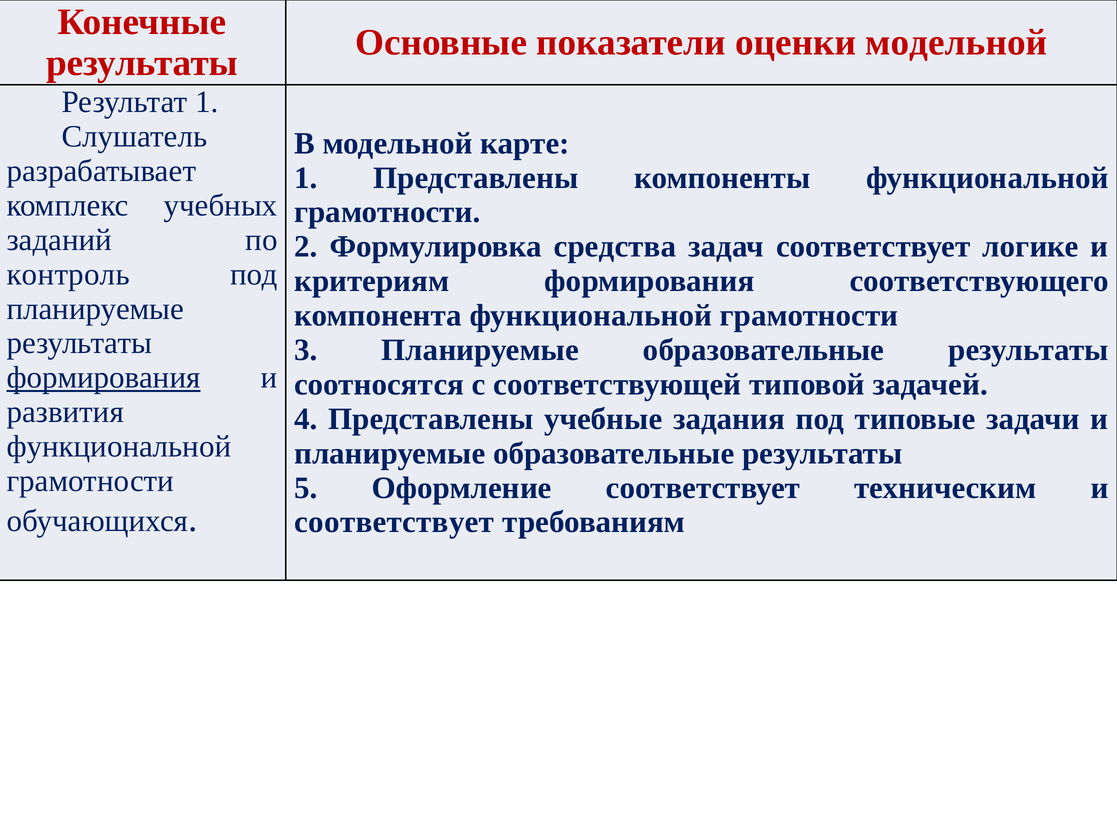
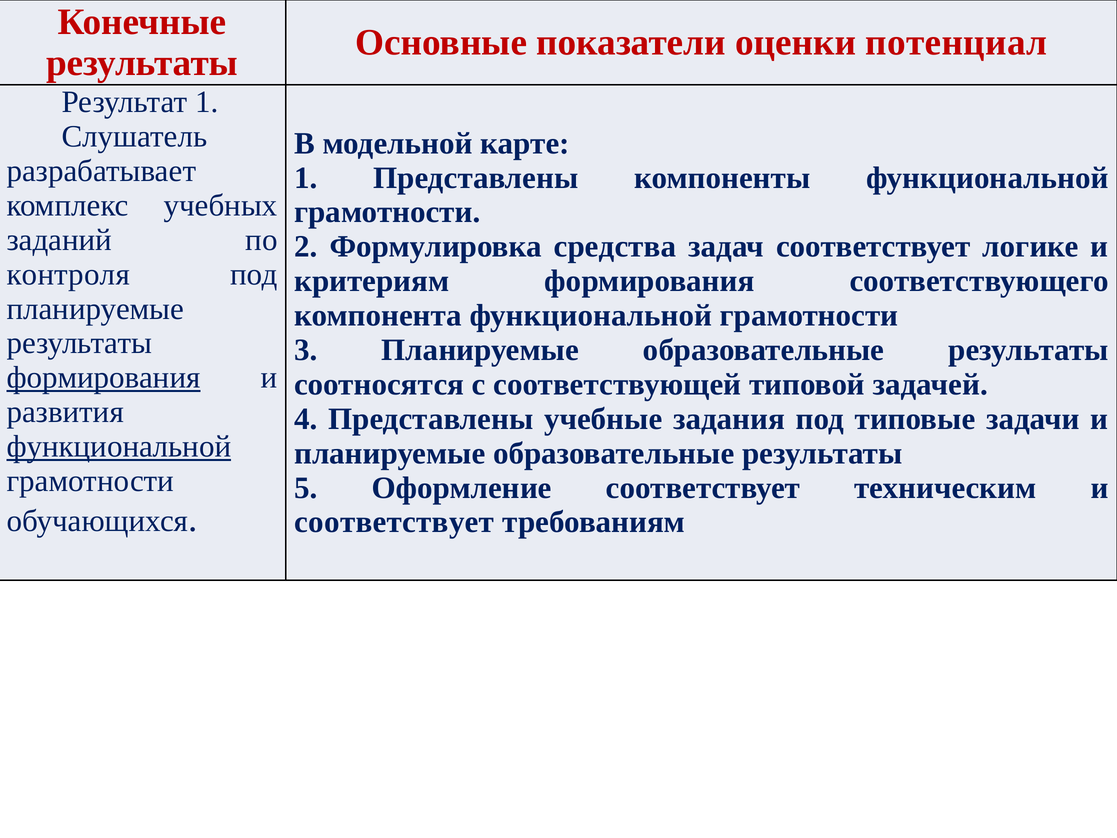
оценки модельной: модельной -> потенциал (956, 43)
контроль: контроль -> контроля (68, 274)
функциональной underline: none -> present (119, 446)
